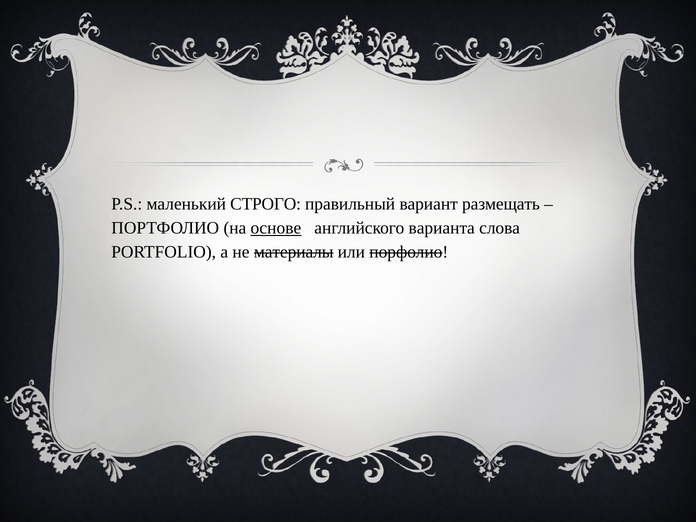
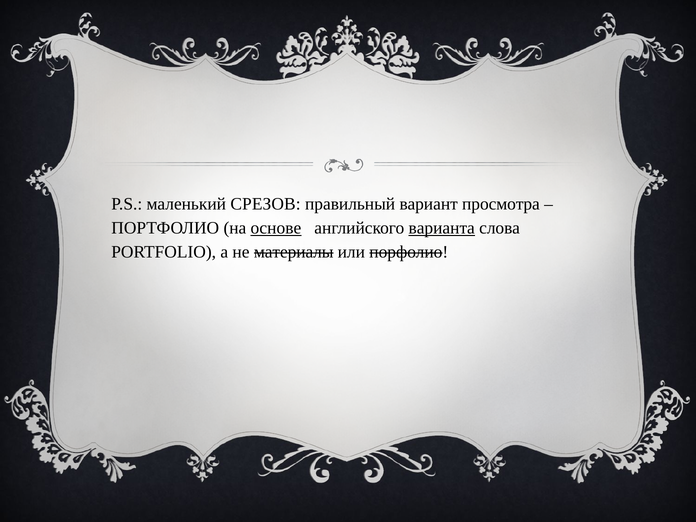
СТРОГО: СТРОГО -> СРЕЗОВ (265, 204)
размещать: размещать -> просмотра (501, 204)
варианта underline: none -> present (442, 228)
